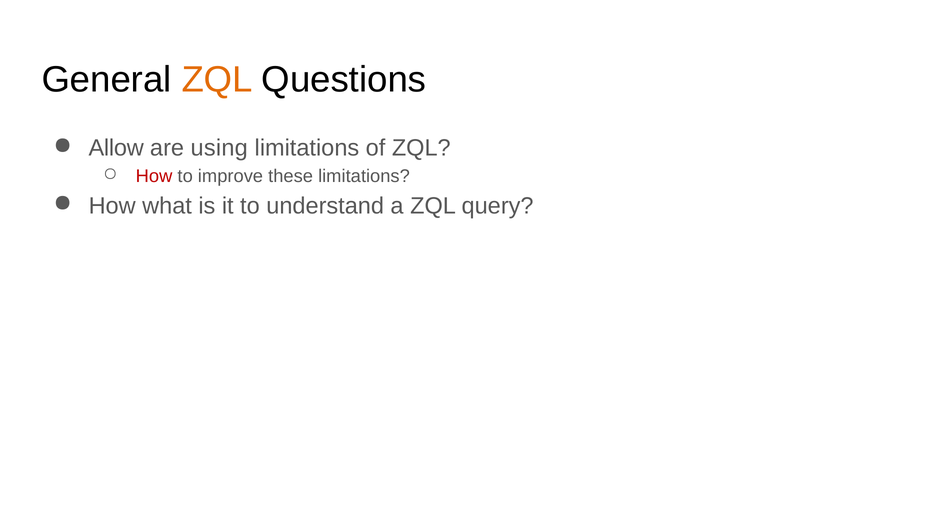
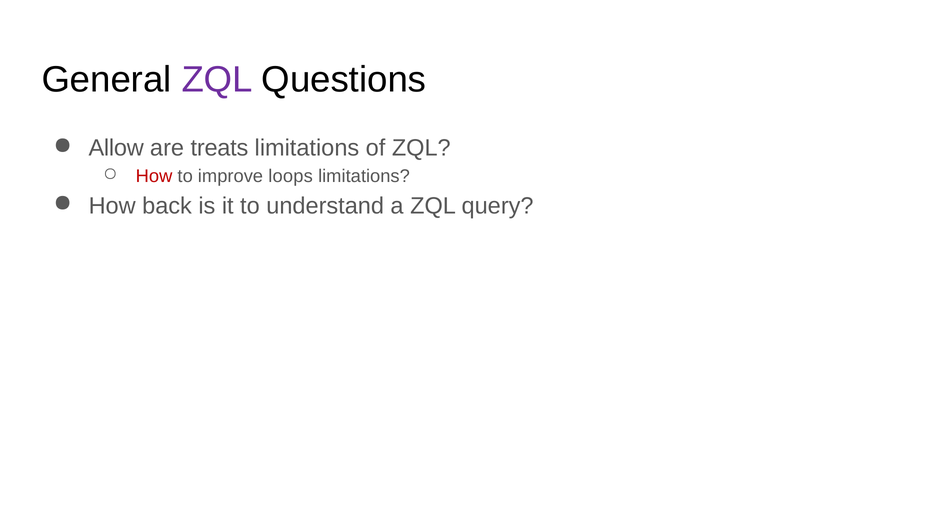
ZQL colour: orange -> purple (217, 80)
using: using -> treats (219, 148)
these: these -> loops (291, 176)
what: what -> back (167, 206)
